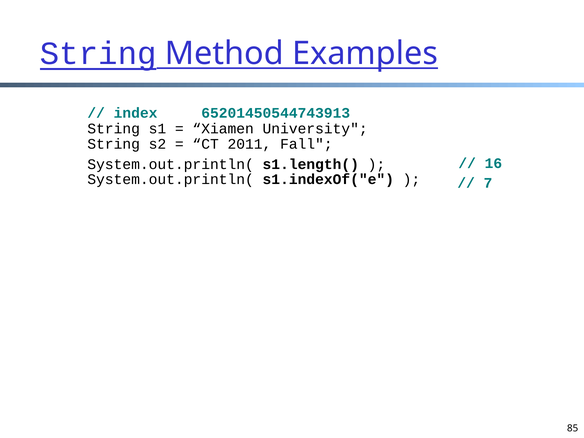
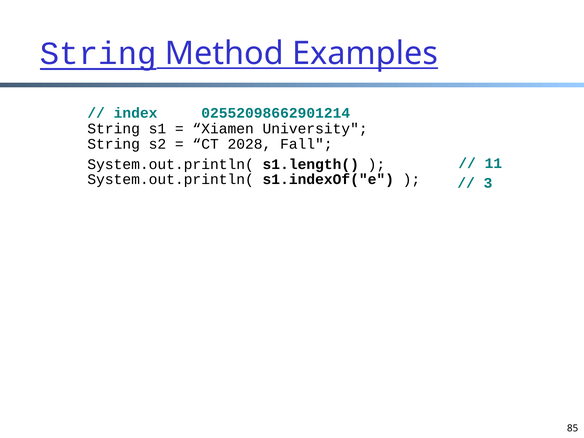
65201450544743913: 65201450544743913 -> 02552098662901214 (276, 113)
2011: 2011 -> 2028 (249, 144)
16: 16 -> 11 (493, 164)
7: 7 -> 3 (488, 183)
